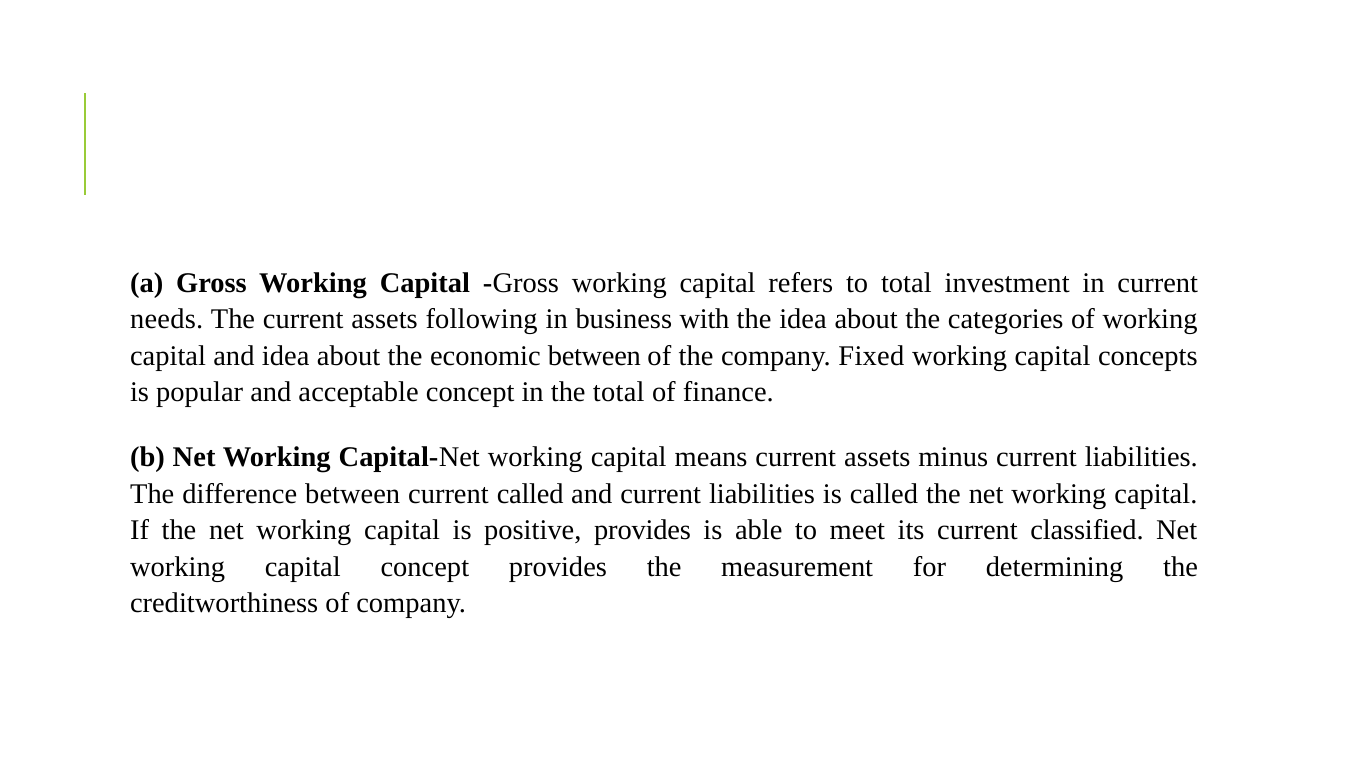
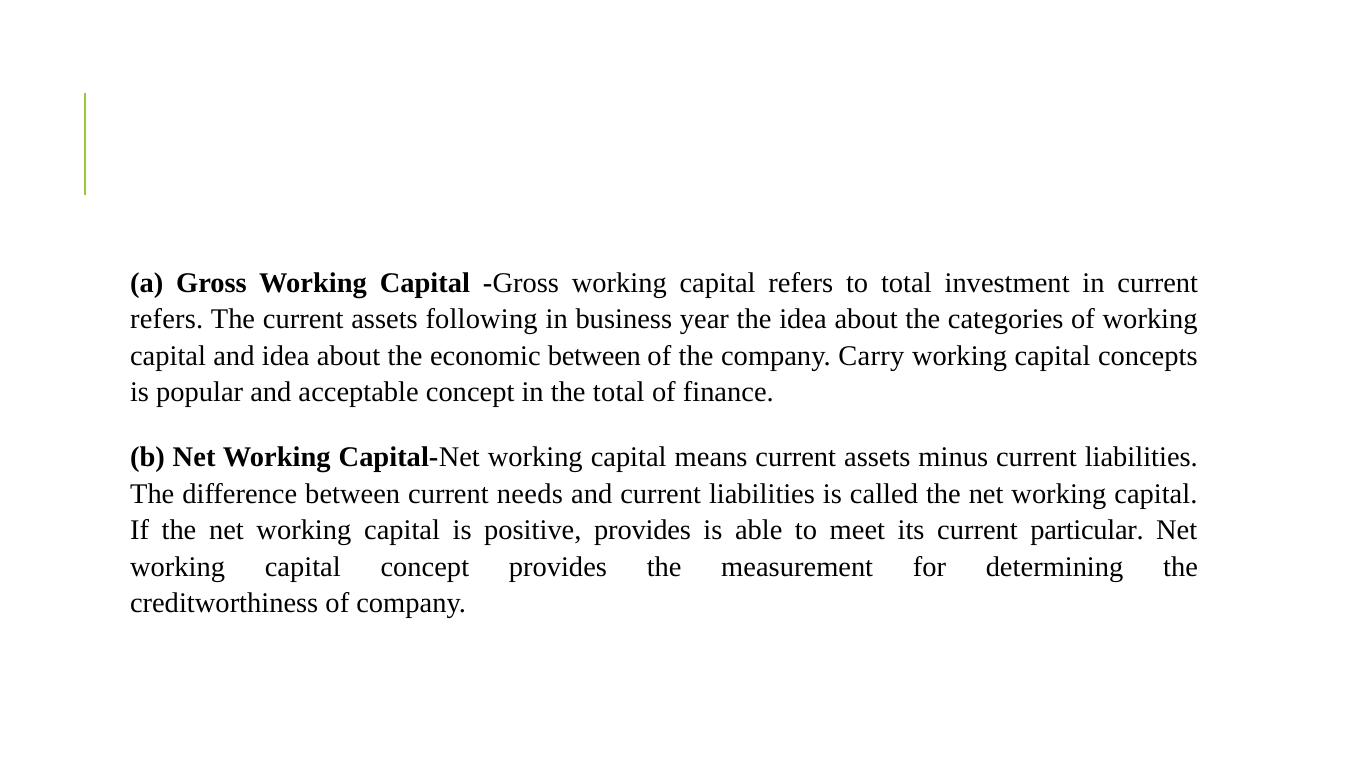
needs: needs -> refers (167, 319)
with: with -> year (704, 319)
Fixed: Fixed -> Carry (871, 356)
current called: called -> needs (530, 494)
classified: classified -> particular (1087, 531)
